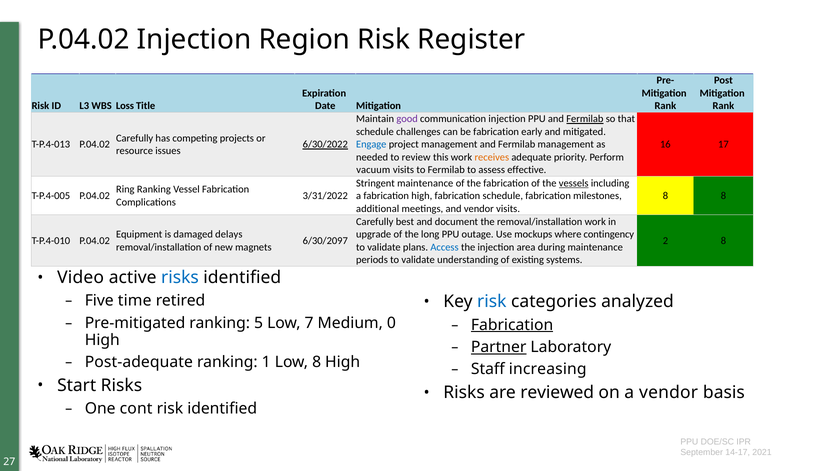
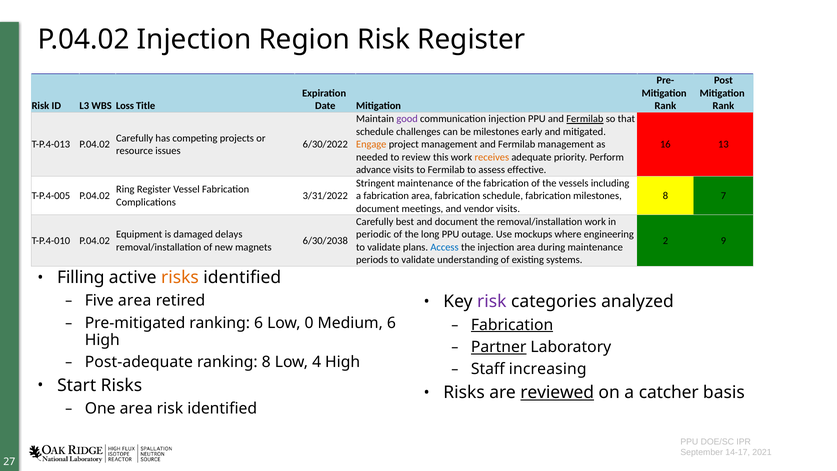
be fabrication: fabrication -> milestones (496, 132)
6/30/2022 underline: present -> none (325, 144)
Engage colour: blue -> orange (371, 144)
17: 17 -> 13 (723, 144)
vacuum: vacuum -> advance (373, 170)
vessels underline: present -> none (574, 183)
Ring Ranking: Ranking -> Register (154, 189)
fabrication high: high -> area (422, 196)
8 8: 8 -> 7 (723, 196)
additional: additional -> document (378, 209)
upgrade: upgrade -> periodic (374, 234)
contingency: contingency -> engineering (609, 234)
6/30/2097: 6/30/2097 -> 6/30/2038 (325, 241)
2 8: 8 -> 9 (723, 241)
Video: Video -> Filling (81, 278)
risks colour: blue -> orange (180, 278)
Five time: time -> area (135, 301)
risk colour: blue -> purple (492, 302)
ranking 5: 5 -> 6 (259, 323)
7: 7 -> 0 (309, 323)
Medium 0: 0 -> 6 (391, 323)
ranking 1: 1 -> 8 (266, 362)
Low 8: 8 -> 4 (317, 362)
reviewed underline: none -> present (557, 392)
a vendor: vendor -> catcher (669, 392)
One cont: cont -> area (136, 408)
